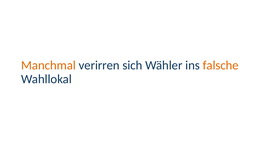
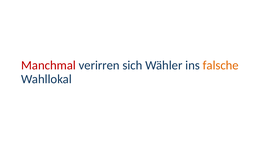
Manchmal colour: orange -> red (48, 65)
